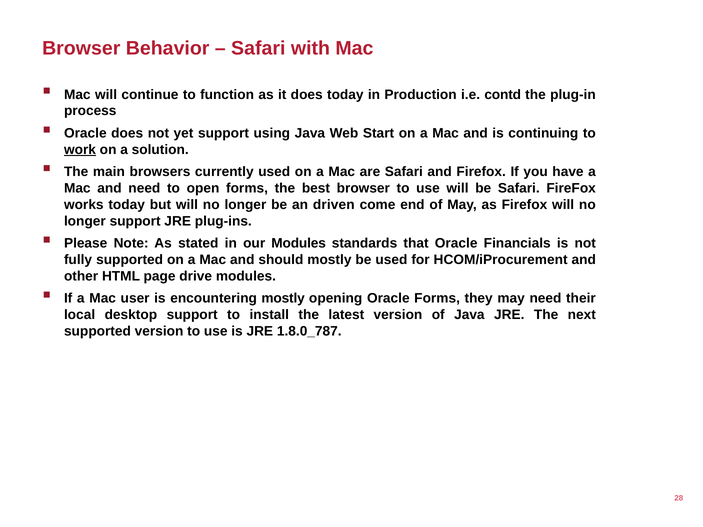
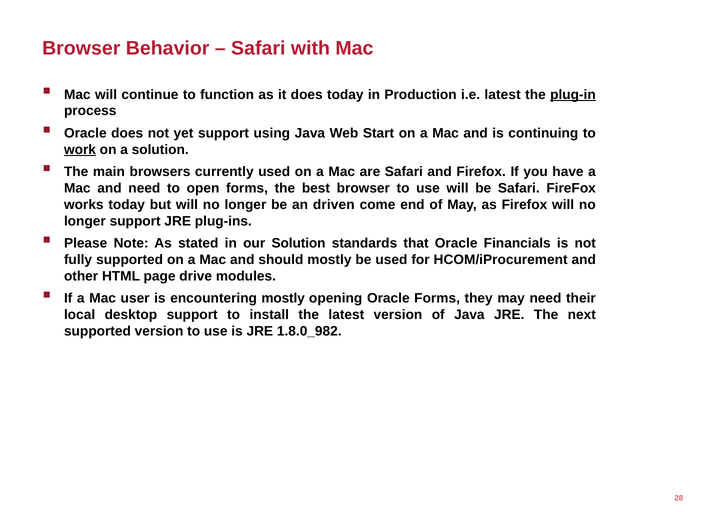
i.e contd: contd -> latest (503, 95)
plug-in underline: none -> present (573, 95)
our Modules: Modules -> Solution (299, 244)
1.8.0_787: 1.8.0_787 -> 1.8.0_982 (309, 331)
